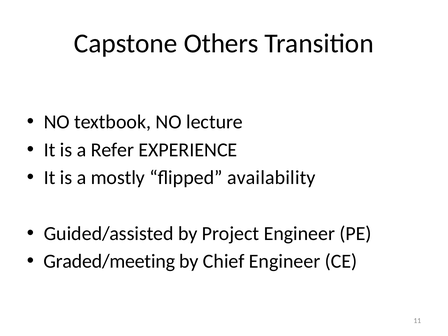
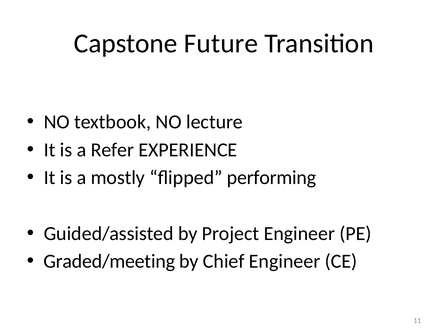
Others: Others -> Future (221, 43)
availability: availability -> performing (272, 178)
